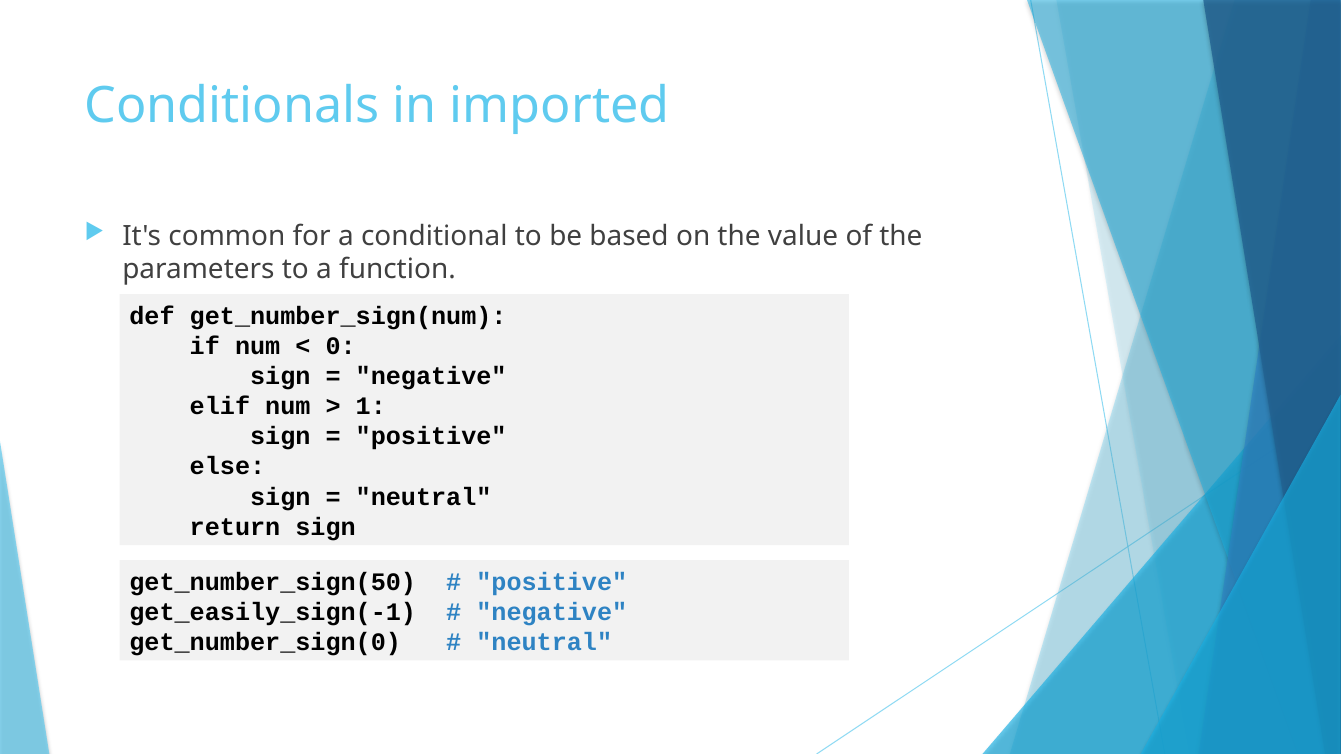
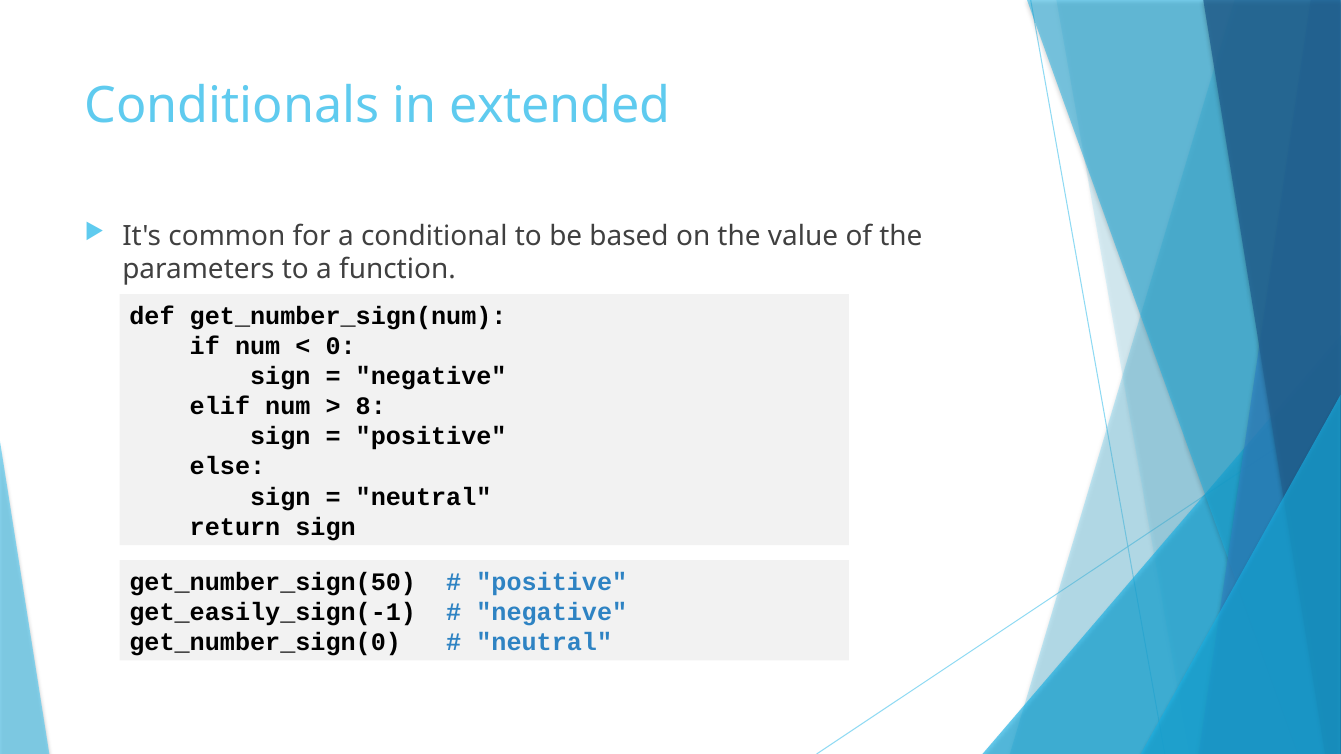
imported: imported -> extended (560, 106)
1: 1 -> 8 (371, 407)
